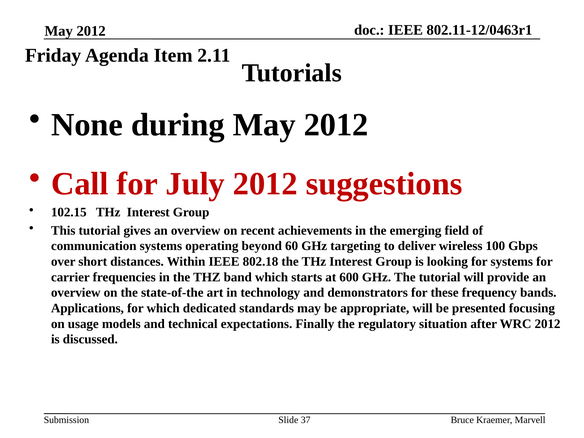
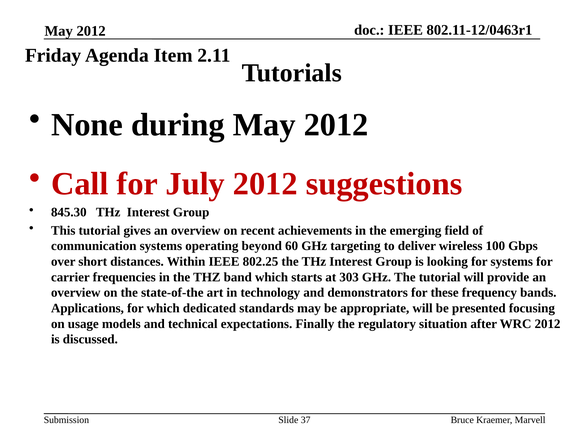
102.15: 102.15 -> 845.30 (69, 212)
802.18: 802.18 -> 802.25 (260, 262)
600: 600 -> 303 (349, 277)
